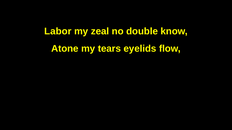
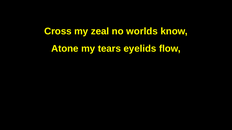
Labor: Labor -> Cross (58, 31)
double: double -> worlds (142, 31)
